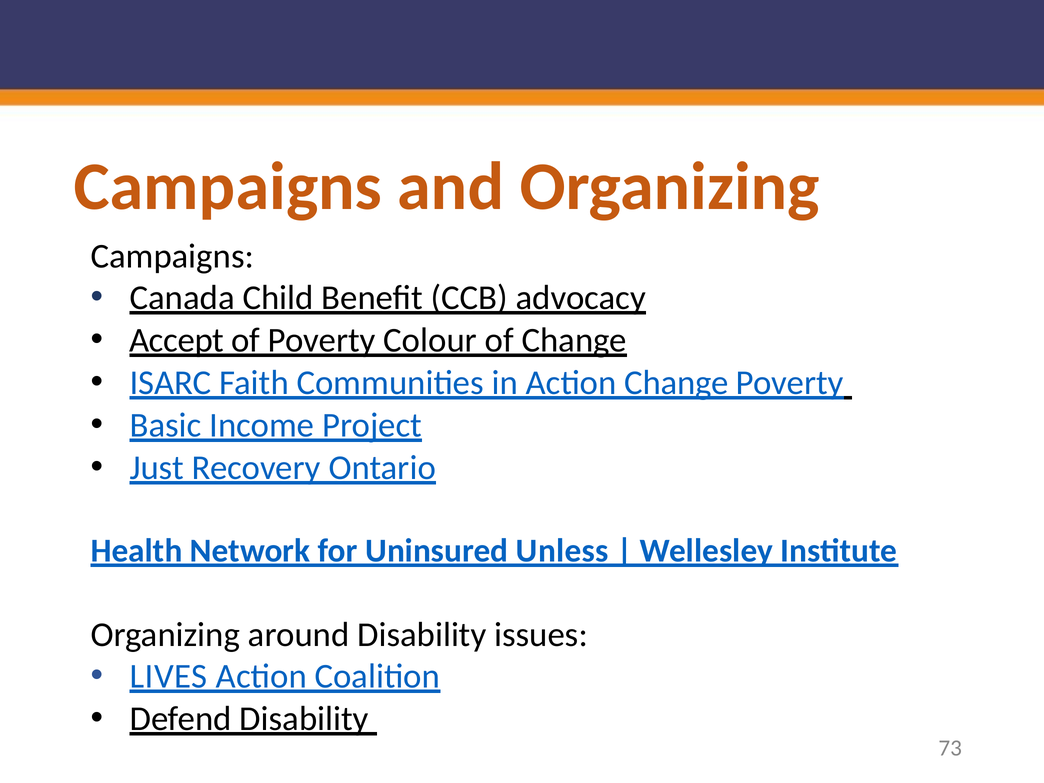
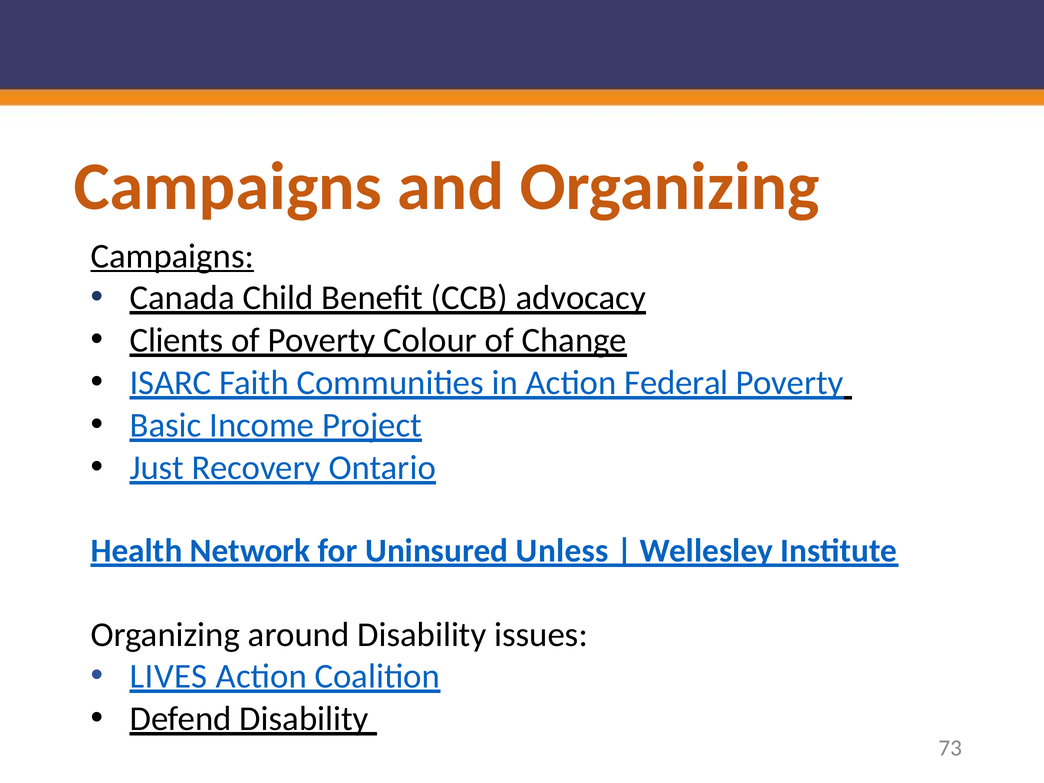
Campaigns underline: none -> present (172, 256)
Accept: Accept -> Clients (177, 340)
Action Change: Change -> Federal (676, 383)
